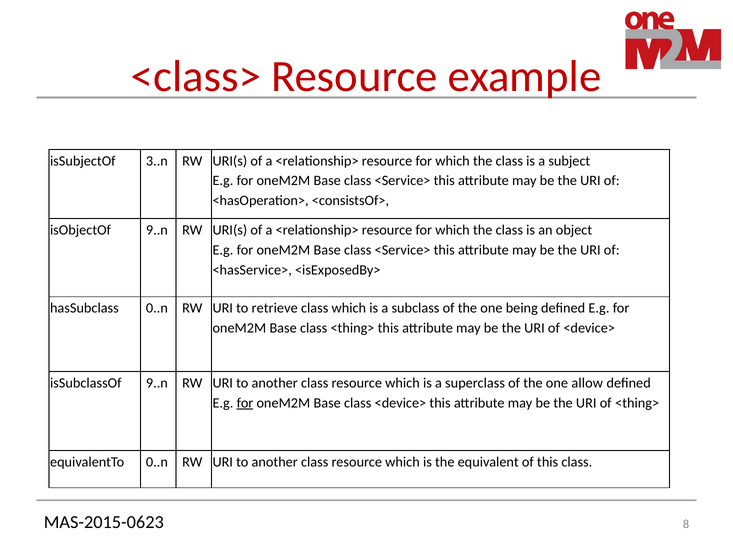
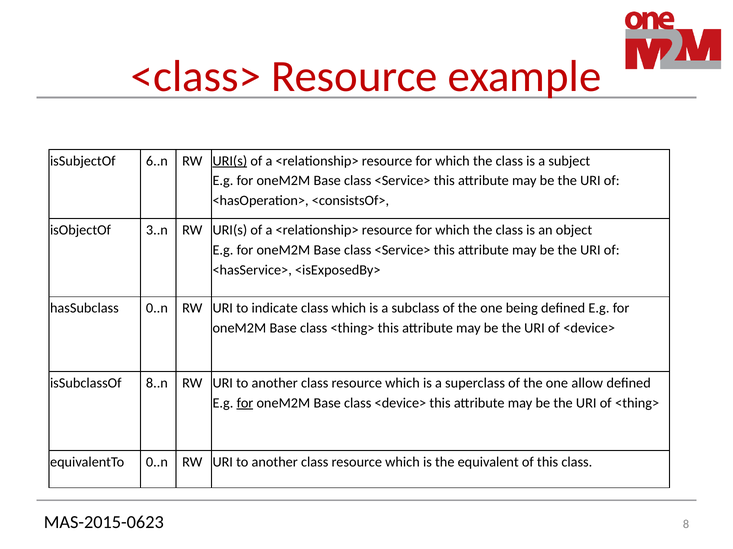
3..n: 3..n -> 6..n (157, 161)
URI(s underline: none -> present (230, 161)
isObjectOf 9..n: 9..n -> 3..n (157, 230)
retrieve: retrieve -> indicate (275, 309)
isSubclassOf 9..n: 9..n -> 8..n (157, 383)
